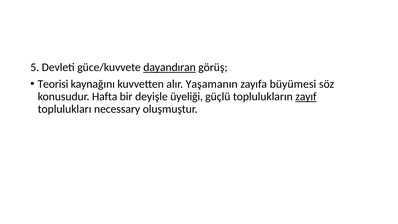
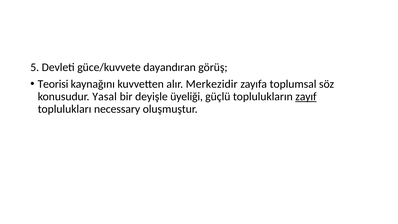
dayandıran underline: present -> none (170, 67)
Yaşamanın: Yaşamanın -> Merkezidir (212, 84)
büyümesi: büyümesi -> toplumsal (293, 84)
Hafta: Hafta -> Yasal (105, 97)
